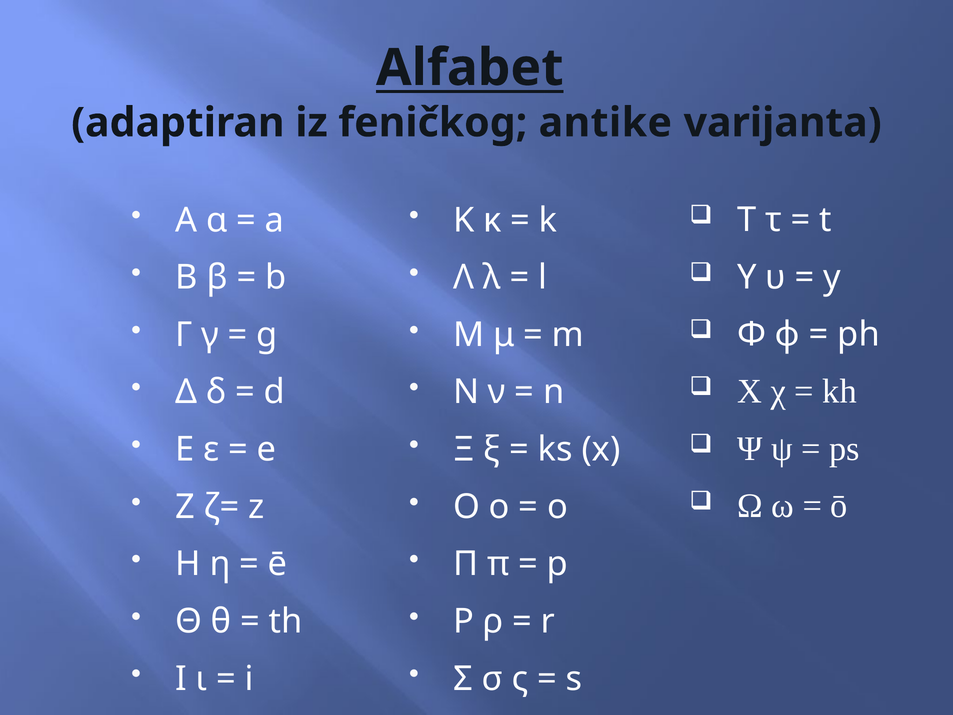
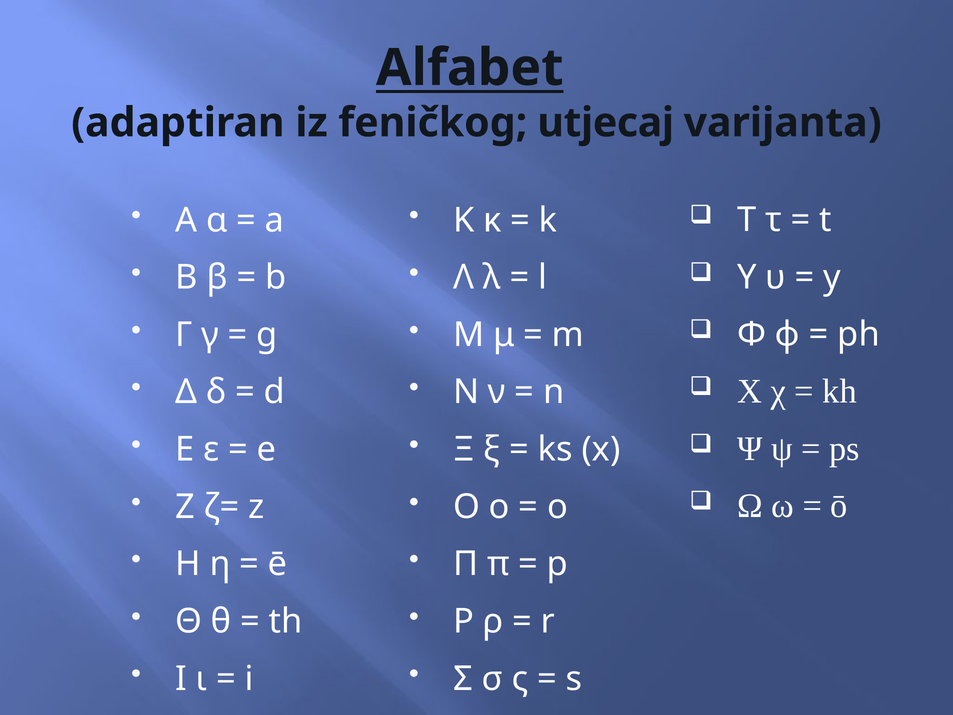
antike: antike -> utjecaj (606, 123)
